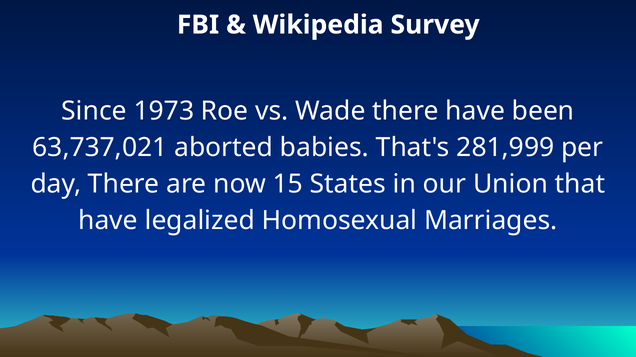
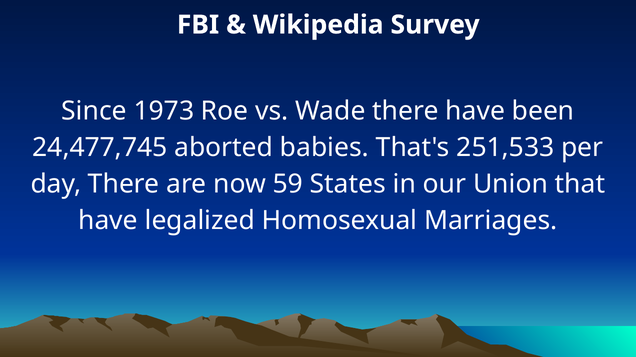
63,737,021: 63,737,021 -> 24,477,745 (100, 148)
281,999: 281,999 -> 251,533 (505, 148)
15: 15 -> 59 (288, 184)
